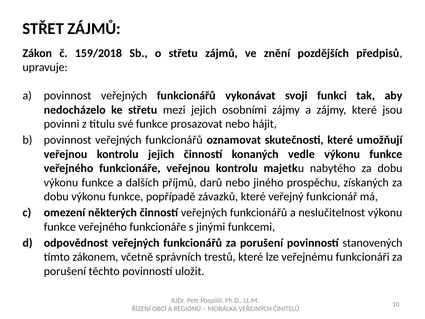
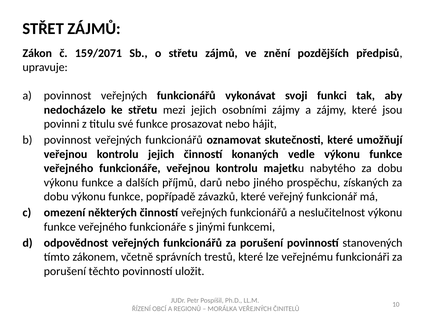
159/2018: 159/2018 -> 159/2071 (98, 53)
